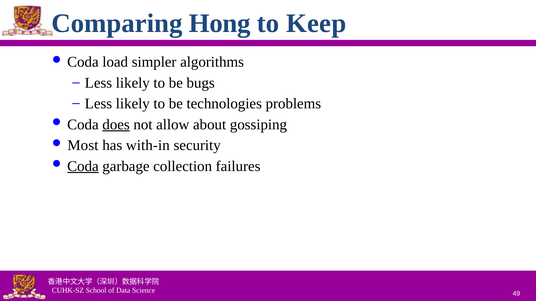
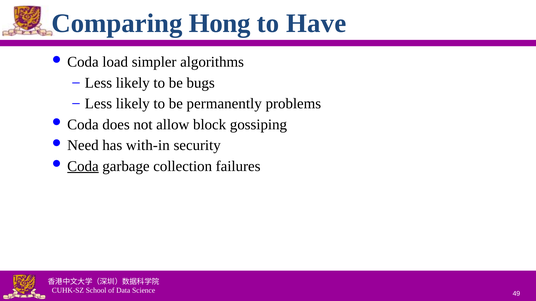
Keep: Keep -> Have (316, 23)
technologies: technologies -> permanently (224, 104)
does underline: present -> none (116, 125)
about: about -> block (210, 125)
Most: Most -> Need (83, 146)
